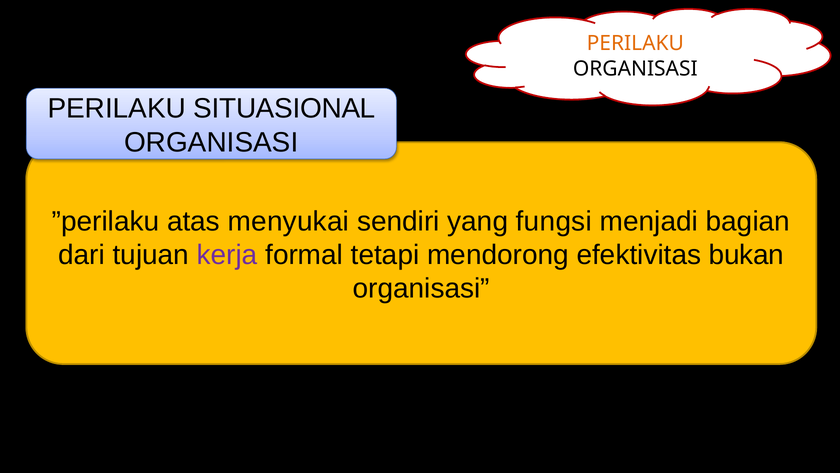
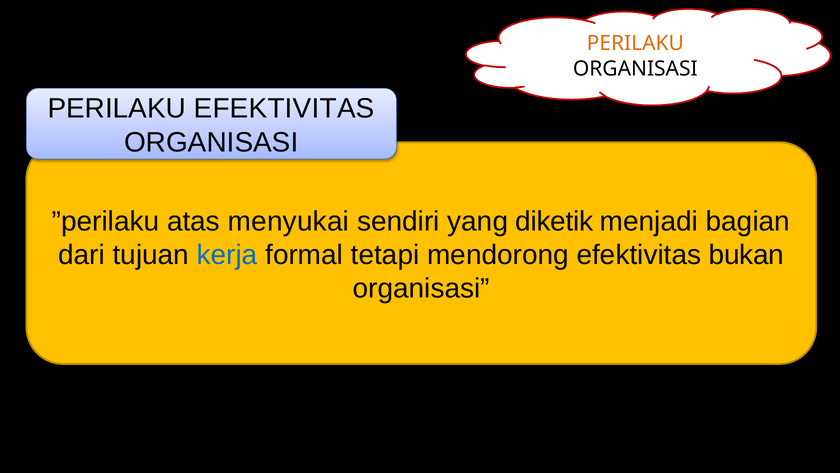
PERILAKU SITUASIONAL: SITUASIONAL -> EFEKTIVITAS (284, 109)
fungsi: fungsi -> diketik (554, 221)
kerja colour: purple -> blue (227, 255)
